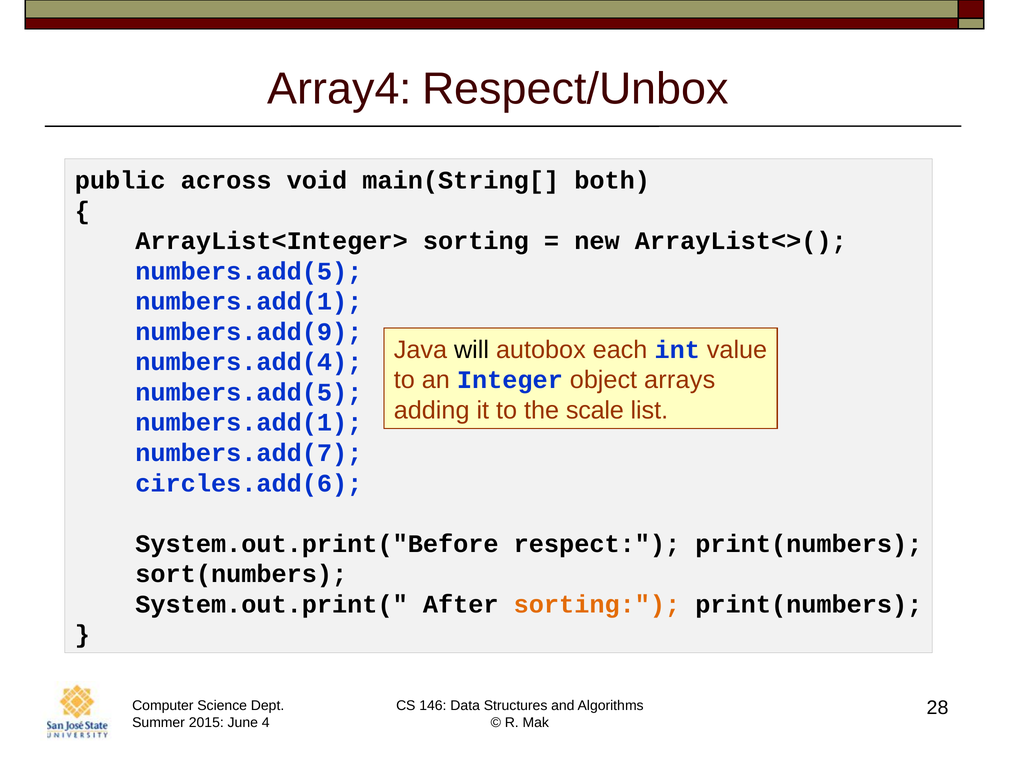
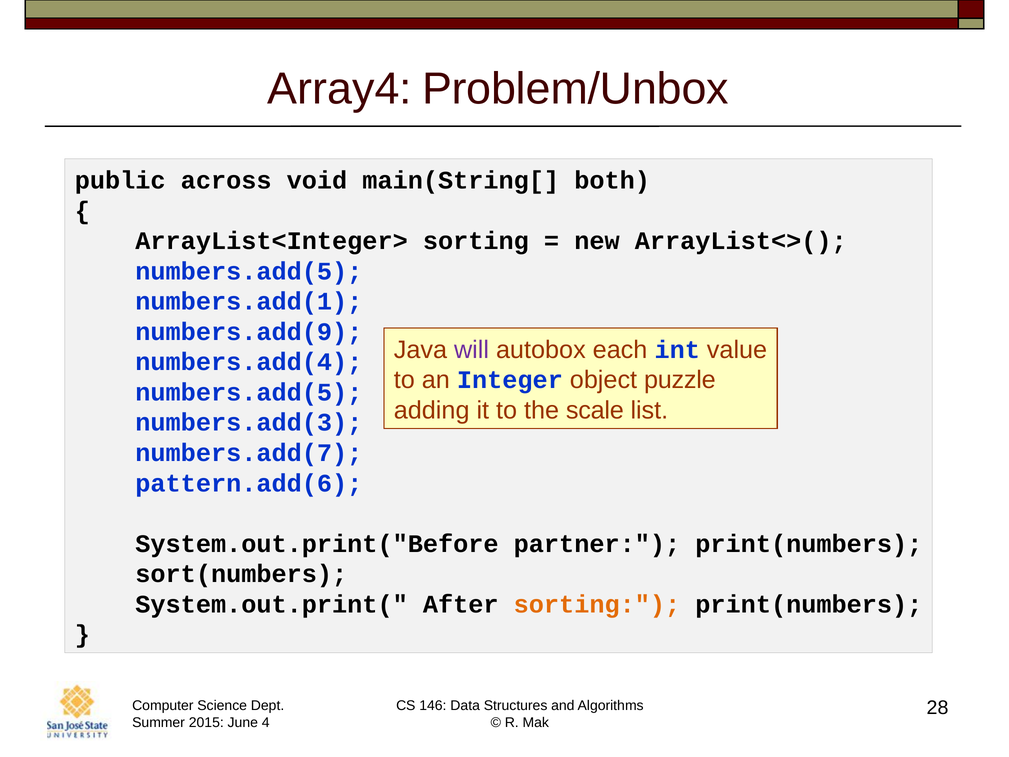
Respect/Unbox: Respect/Unbox -> Problem/Unbox (575, 89)
will colour: black -> purple (472, 350)
arrays: arrays -> puzzle (680, 380)
numbers.add(1: numbers.add(1 -> numbers.add(3 (249, 423)
circles.add(6: circles.add(6 -> pattern.add(6 (249, 483)
respect: respect -> partner (597, 544)
